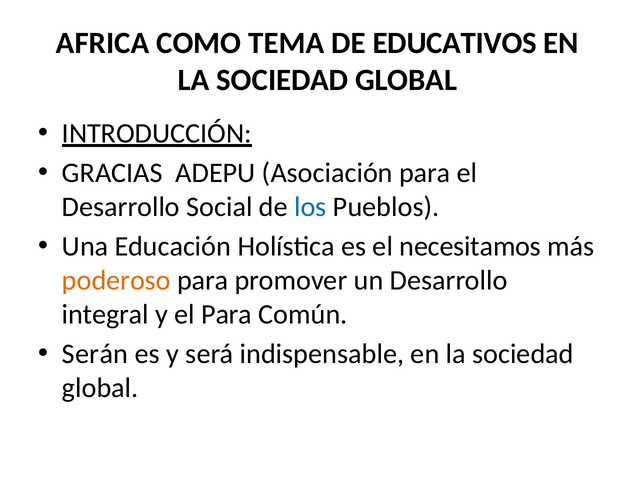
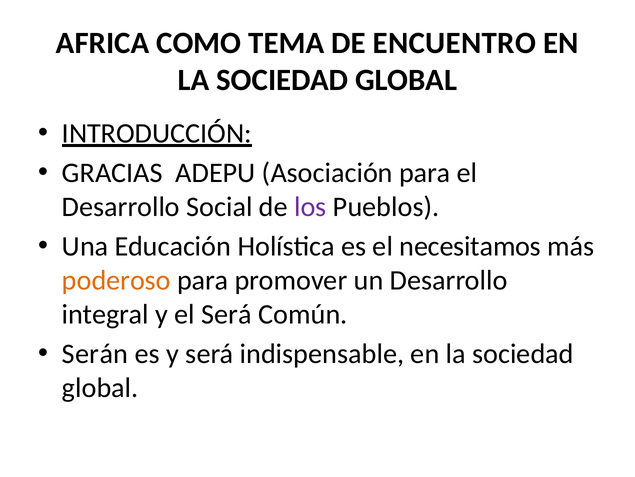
EDUCATIVOS: EDUCATIVOS -> ENCUENTRO (454, 43)
los colour: blue -> purple (310, 207)
el Para: Para -> Será (226, 314)
